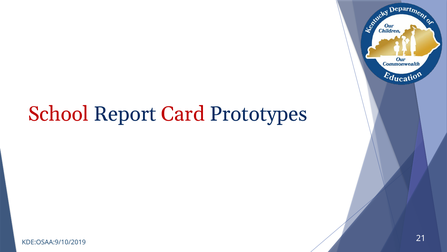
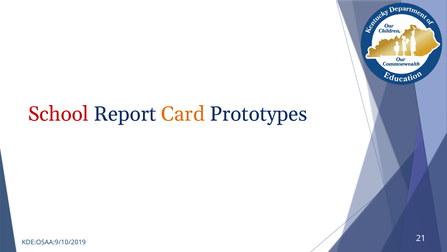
Card colour: red -> orange (183, 114)
